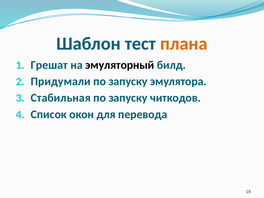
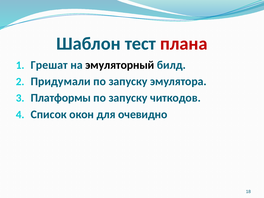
плана colour: orange -> red (184, 44)
Стабильная: Стабильная -> Платформы (61, 98)
перевода: перевода -> очевидно (143, 114)
